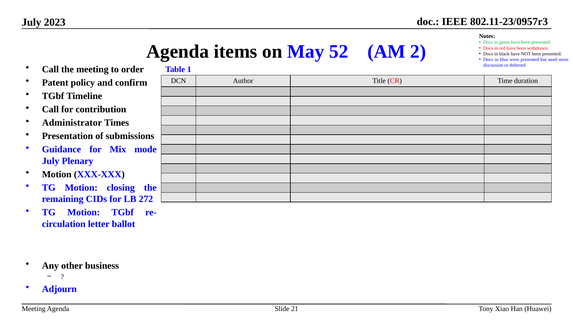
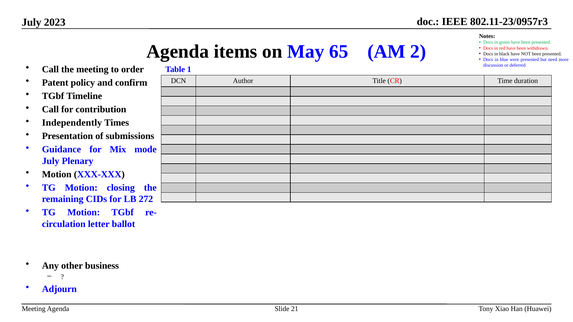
52: 52 -> 65 (339, 51)
Administrator: Administrator -> Independently (72, 123)
